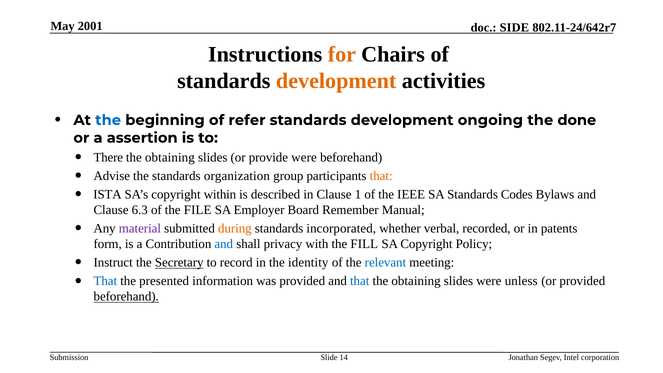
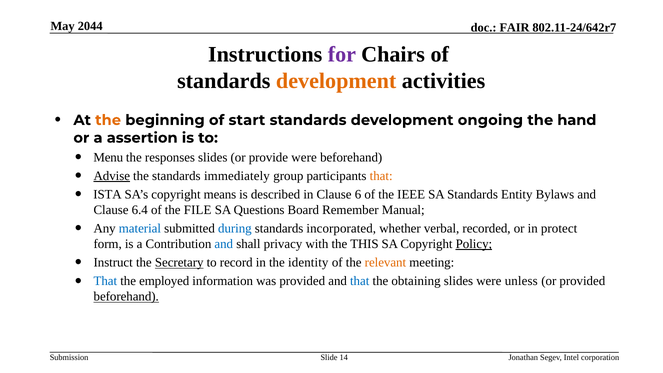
2001: 2001 -> 2044 (90, 26)
SIDE: SIDE -> FAIR (515, 28)
for colour: orange -> purple (342, 55)
the colour: blue -> orange (108, 120)
refer: refer -> start (247, 120)
done: done -> hand (577, 120)
There: There -> Menu (108, 157)
obtaining: obtaining -> responses (170, 157)
Advise underline: none -> present (112, 176)
organization: organization -> immediately (237, 176)
within: within -> means (220, 195)
1: 1 -> 6 (358, 195)
Codes: Codes -> Entity (517, 195)
6.3: 6.3 -> 6.4 (140, 210)
Employer: Employer -> Questions (259, 210)
material colour: purple -> blue (140, 229)
during colour: orange -> blue (235, 229)
patents: patents -> protect (559, 229)
FILL: FILL -> THIS (364, 244)
Policy underline: none -> present (474, 244)
relevant colour: blue -> orange (385, 263)
presented: presented -> employed (164, 281)
